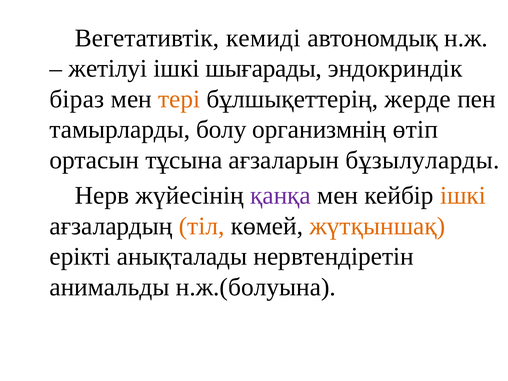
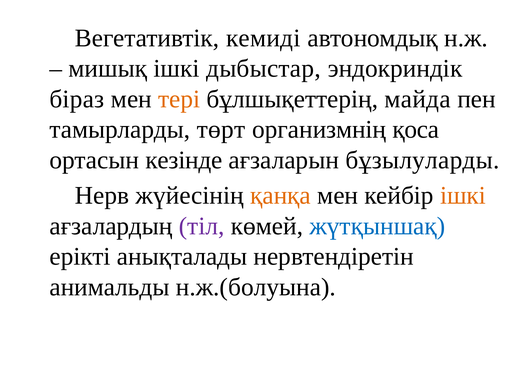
жетілуі: жетілуі -> мишық (108, 69)
шығарады: шығарады -> дыбыстар (263, 69)
жерде: жерде -> майда (418, 99)
болу: болу -> төрт (221, 130)
өтіп: өтіп -> қоса (416, 130)
тұсына: тұсына -> кезінде (184, 160)
қанқа colour: purple -> orange (280, 196)
тіл colour: orange -> purple (202, 226)
жүтқыншақ colour: orange -> blue (377, 226)
